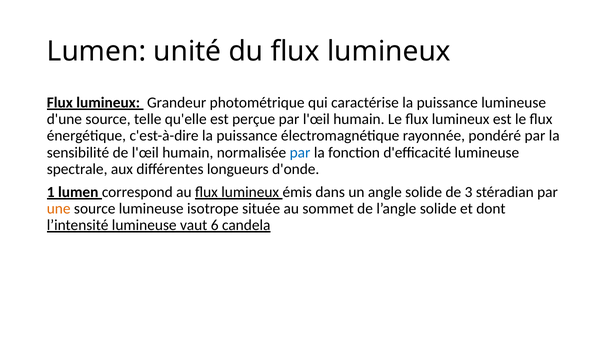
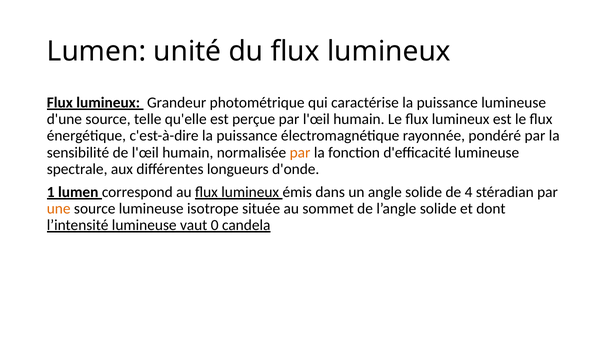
par colour: blue -> orange (300, 152)
3: 3 -> 4 (469, 192)
6: 6 -> 0 (215, 225)
